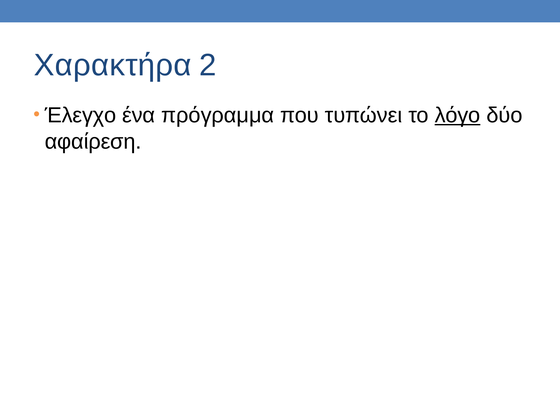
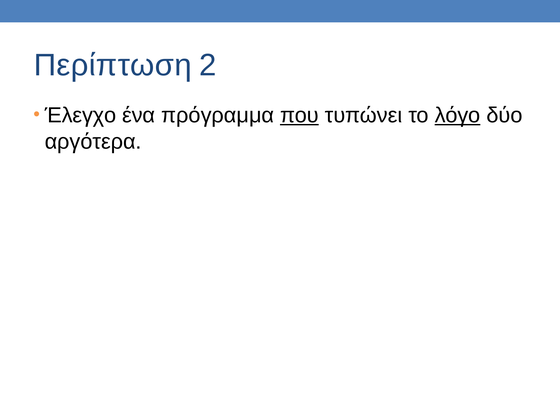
Χαρακτήρα: Χαρακτήρα -> Περίπτωση (113, 65)
που underline: none -> present (299, 115)
αφαίρεση: αφαίρεση -> αργότερα (93, 142)
